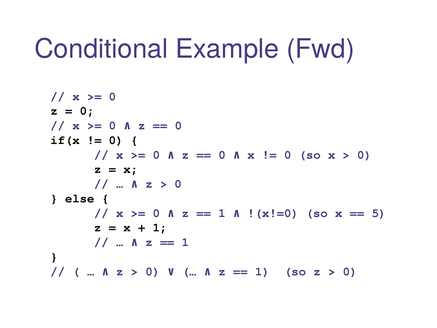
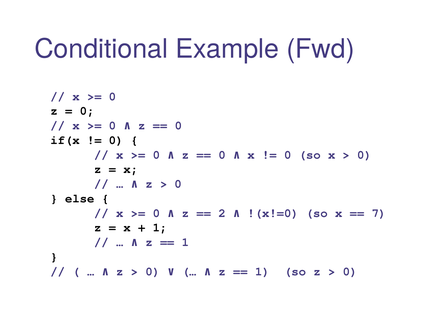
5: 5 -> 7 (379, 213)
1: 1 -> 2 (222, 213)
